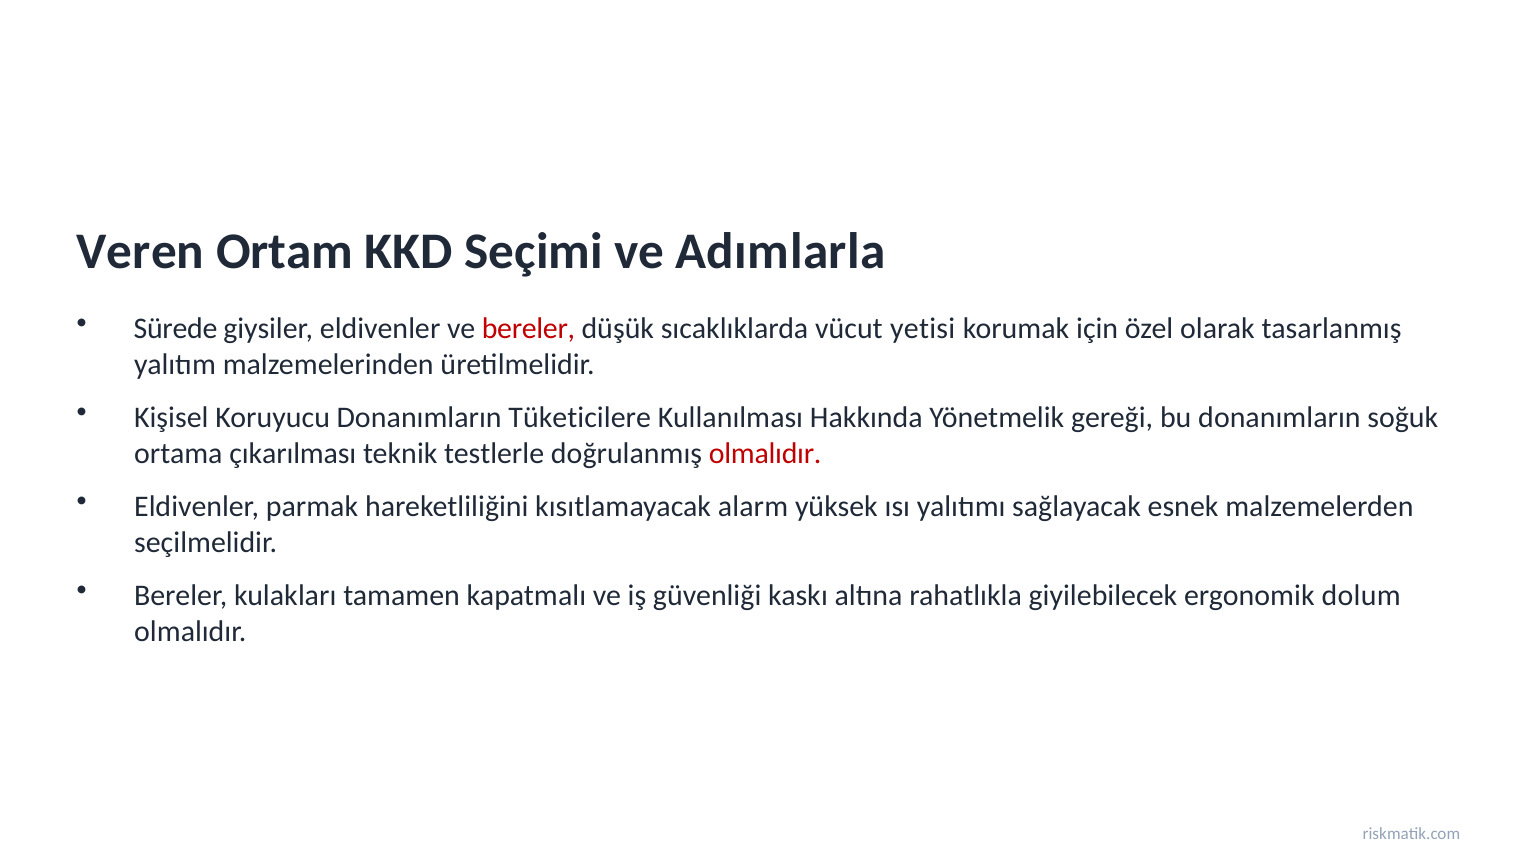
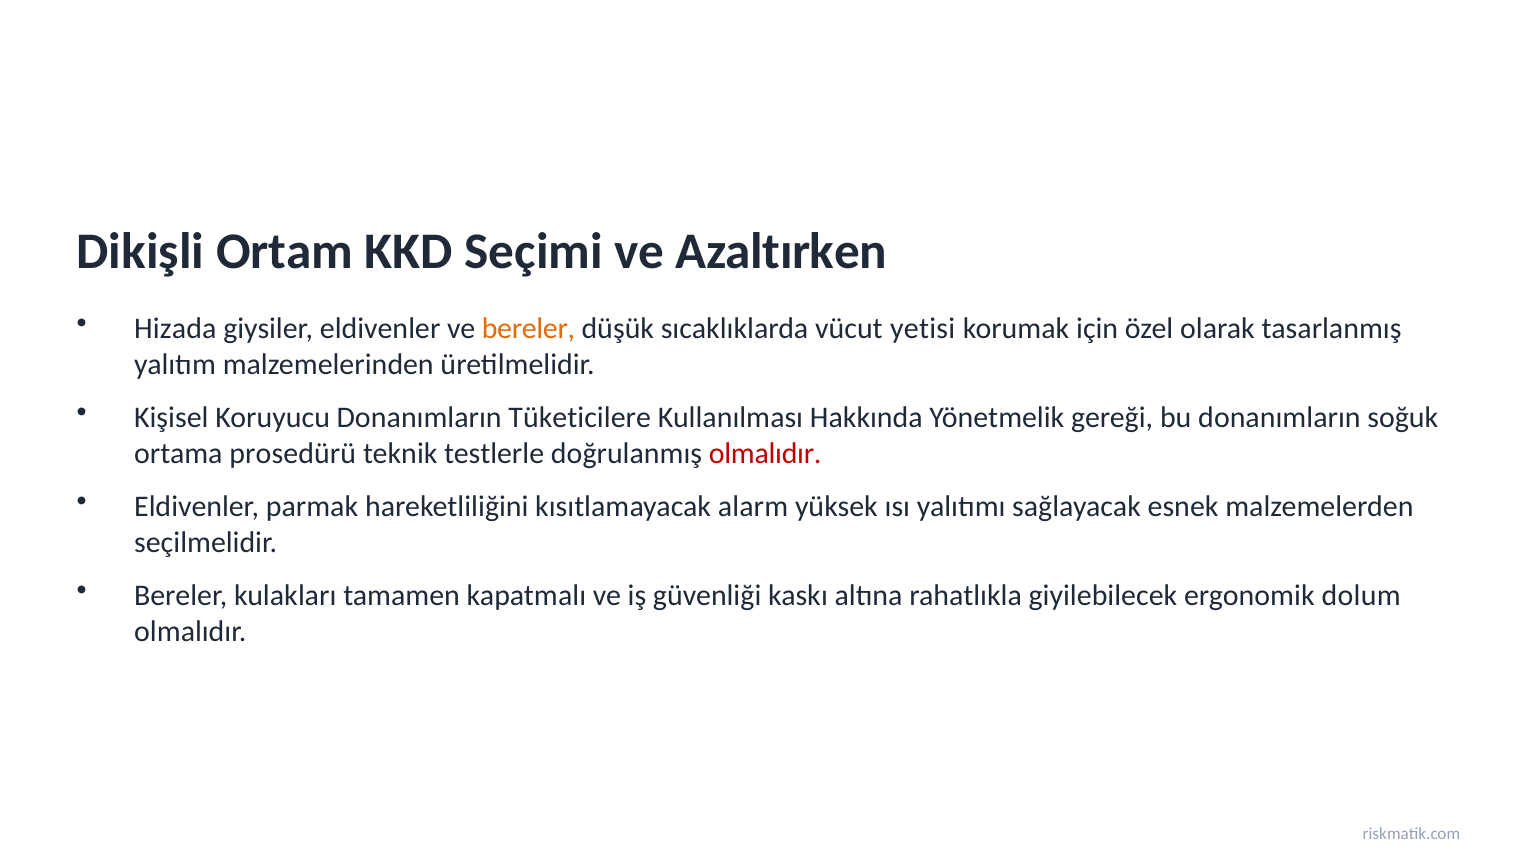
Veren: Veren -> Dikişli (140, 252)
Adımlarla: Adımlarla -> Azaltırken (781, 252)
Sürede: Sürede -> Hizada (175, 329)
bereler colour: red -> orange (528, 329)
çıkarılması: çıkarılması -> prosedürü (293, 454)
